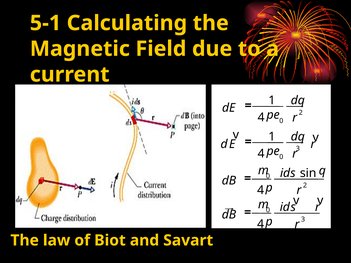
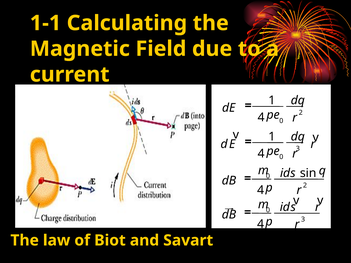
5-1: 5-1 -> 1-1 (45, 23)
